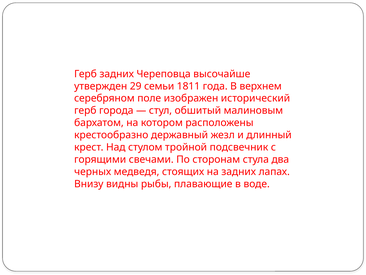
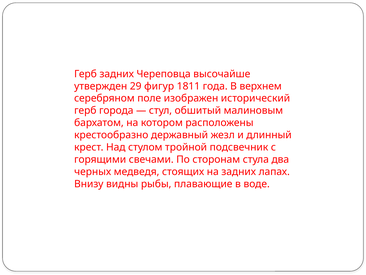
семьи: семьи -> фигур (159, 86)
